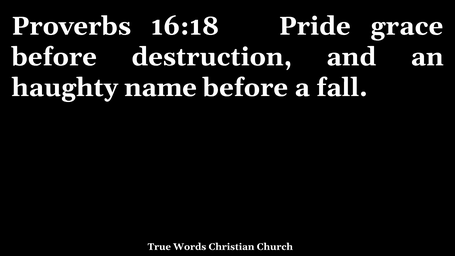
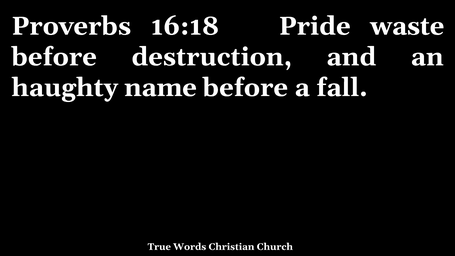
grace: grace -> waste (407, 26)
